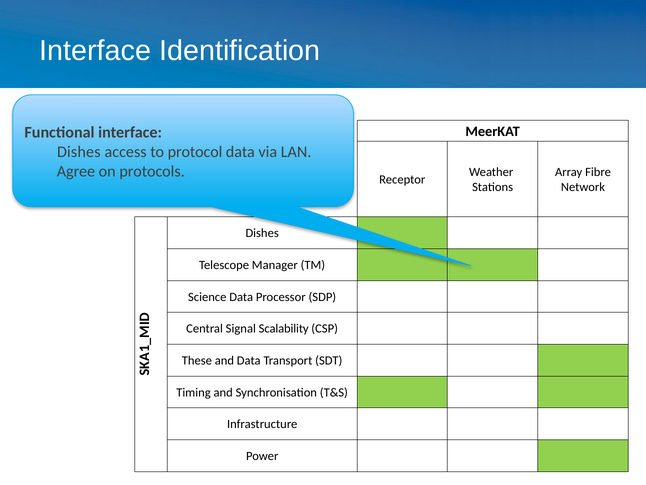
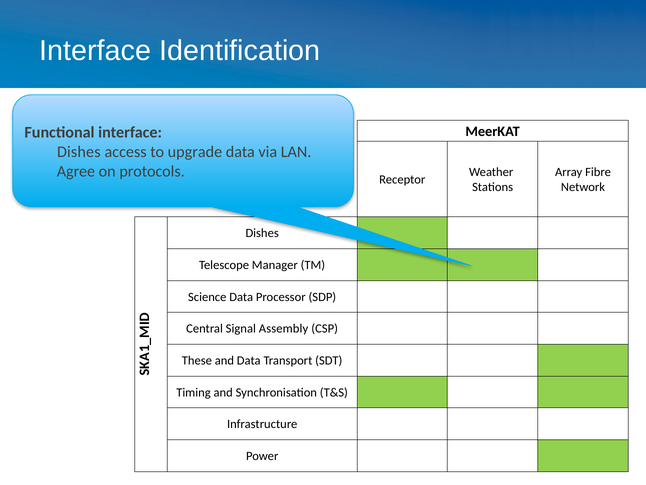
protocol: protocol -> upgrade (195, 152)
Scalability: Scalability -> Assembly (284, 328)
